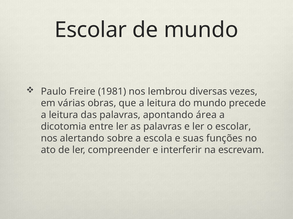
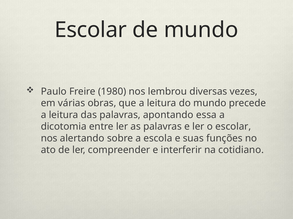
1981: 1981 -> 1980 (112, 92)
área: área -> essa (206, 115)
escrevam: escrevam -> cotidiano (241, 150)
